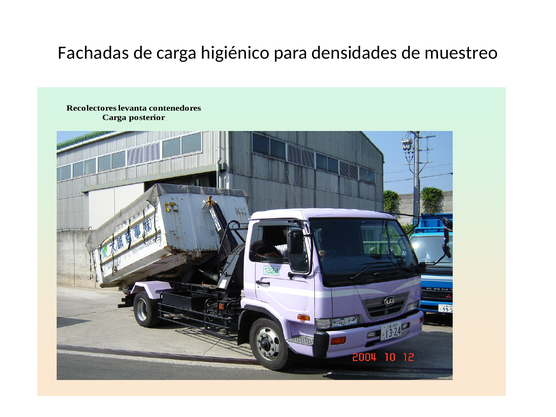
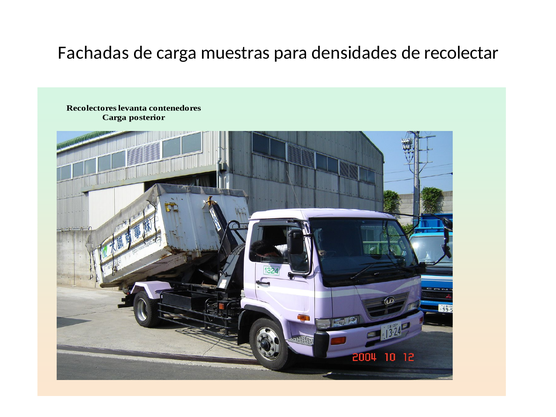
higiénico: higiénico -> muestras (235, 53)
muestreo: muestreo -> recolectar (461, 53)
